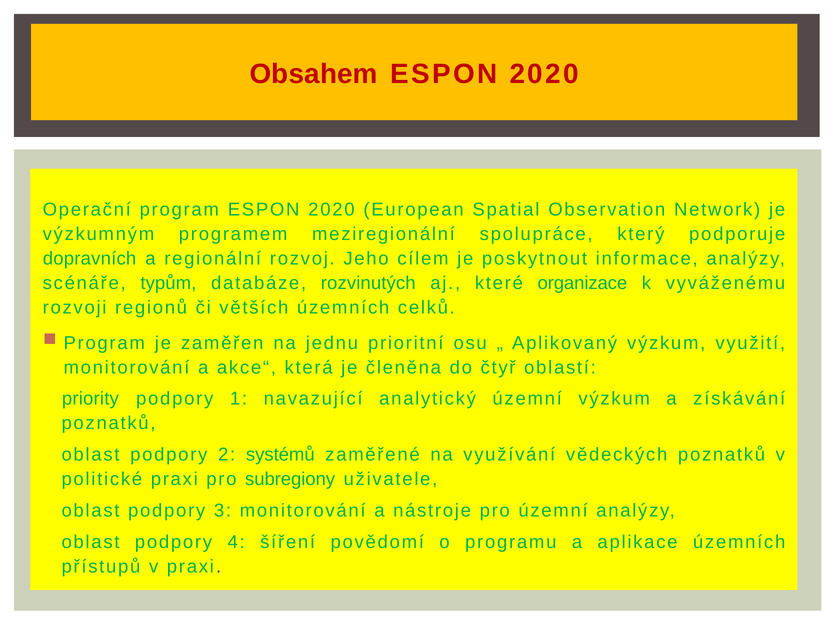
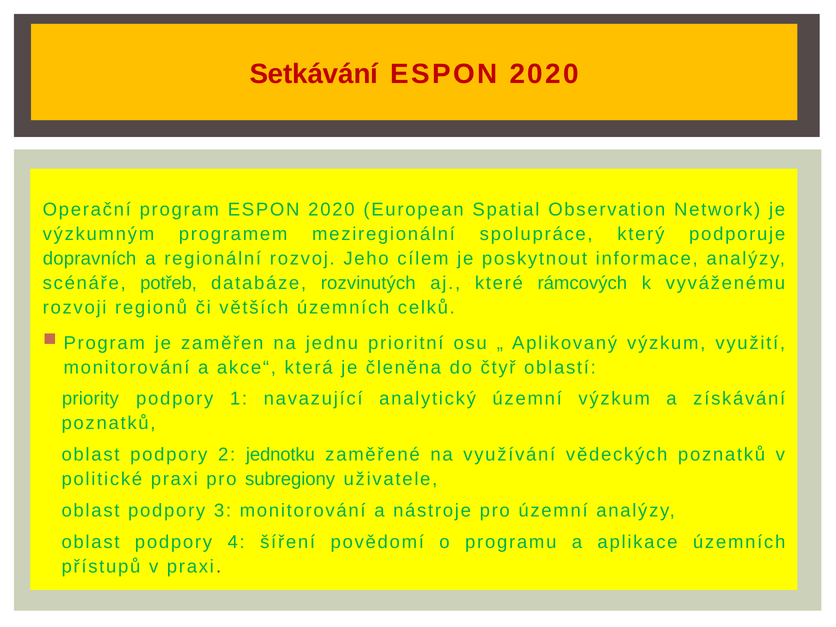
Obsahem: Obsahem -> Setkávání (314, 74)
typům: typům -> potřeb (169, 283)
organizace: organizace -> rámcových (582, 283)
systémů: systémů -> jednotku (280, 455)
